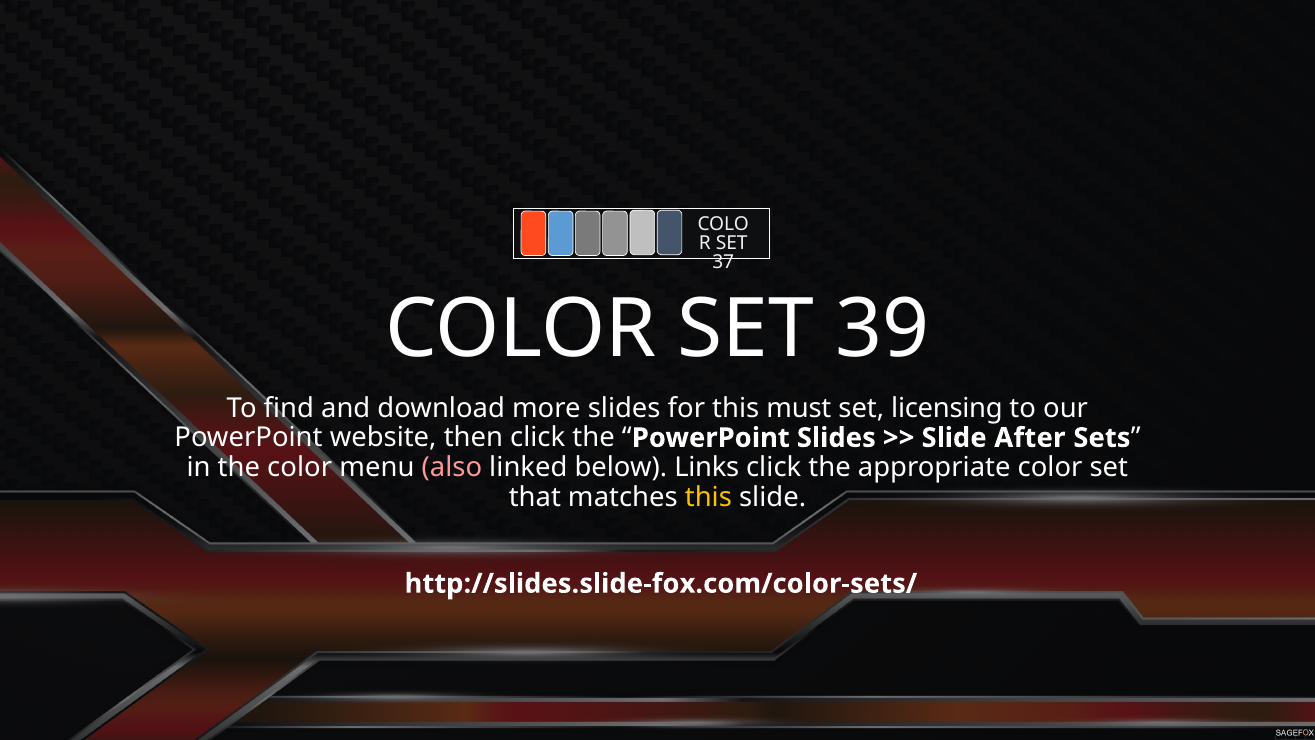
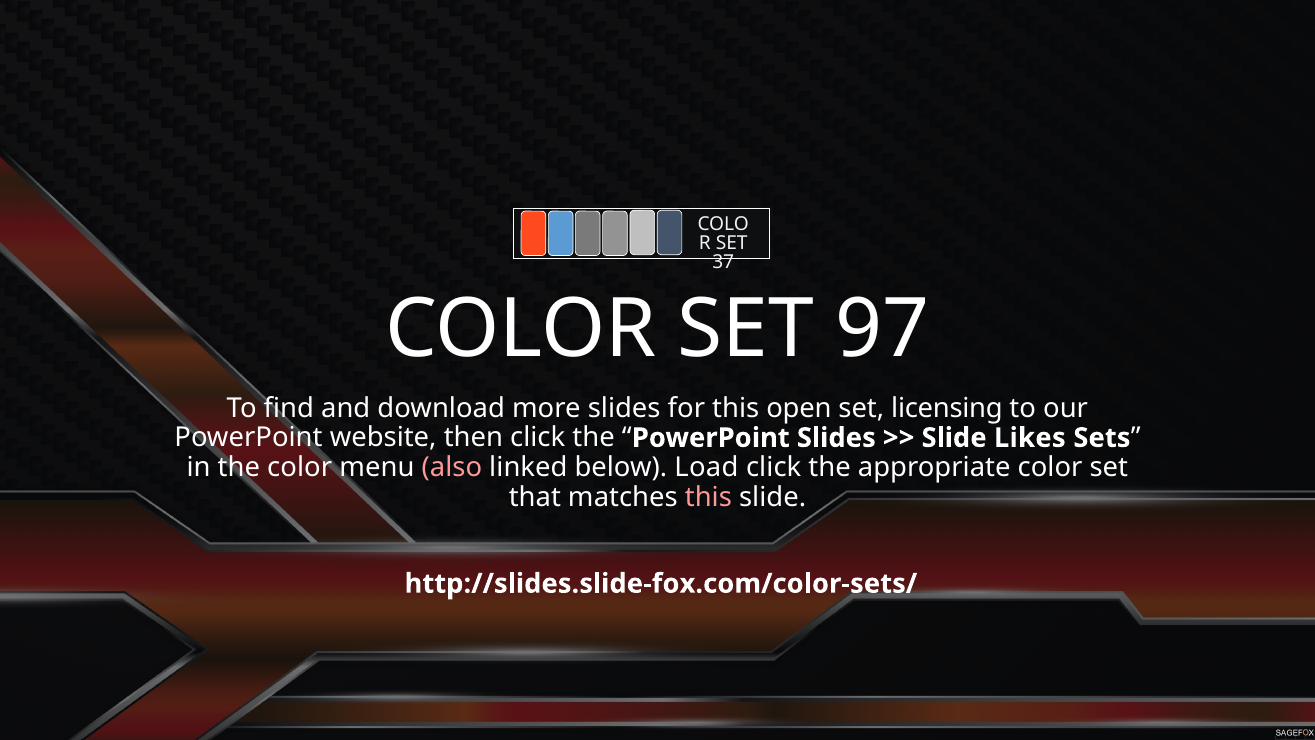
39: 39 -> 97 (883, 329)
must: must -> open (799, 408)
After: After -> Likes (1030, 438)
Links: Links -> Load (707, 467)
this colour: yellow -> pink (708, 497)
